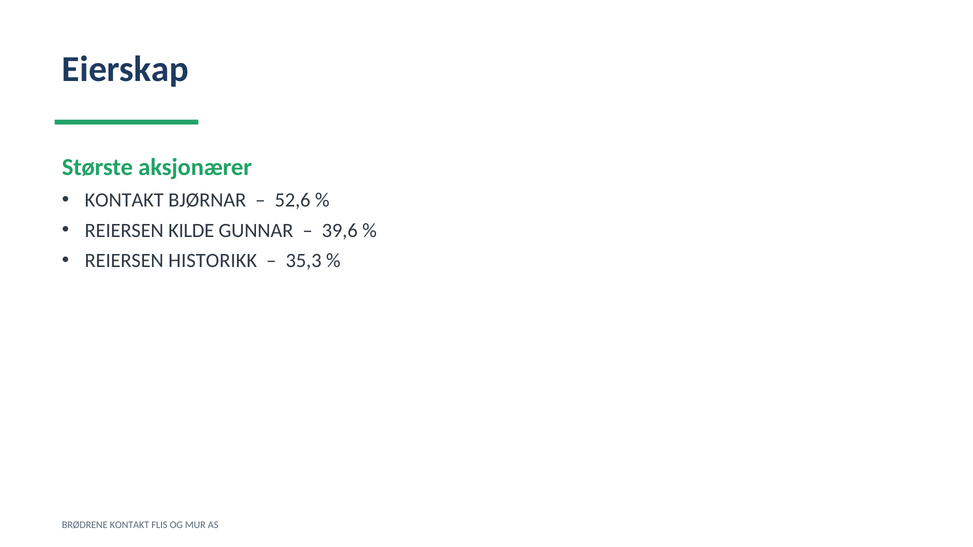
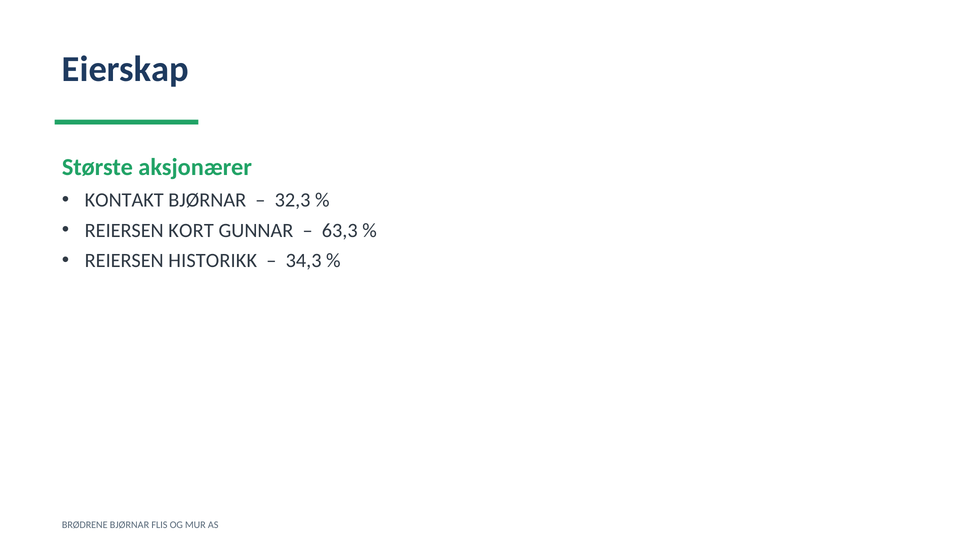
52,6: 52,6 -> 32,3 (293, 200)
KILDE: KILDE -> KORT (191, 231)
39,6: 39,6 -> 63,3 (340, 231)
35,3: 35,3 -> 34,3 (304, 261)
BRØDRENE KONTAKT: KONTAKT -> BJØRNAR (129, 525)
